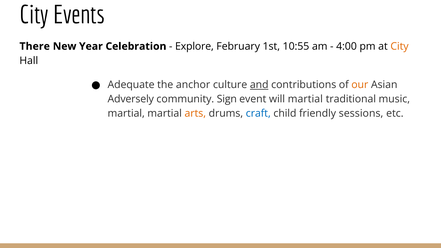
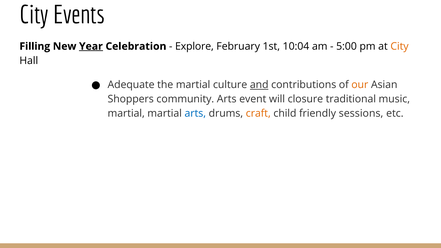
There: There -> Filling (35, 46)
Year underline: none -> present (91, 46)
10:55: 10:55 -> 10:04 (296, 46)
4:00: 4:00 -> 5:00 (346, 46)
the anchor: anchor -> martial (193, 85)
Adversely: Adversely -> Shoppers (131, 99)
community Sign: Sign -> Arts (227, 99)
will martial: martial -> closure (305, 99)
arts colour: orange -> blue (195, 114)
craft colour: blue -> orange (258, 114)
